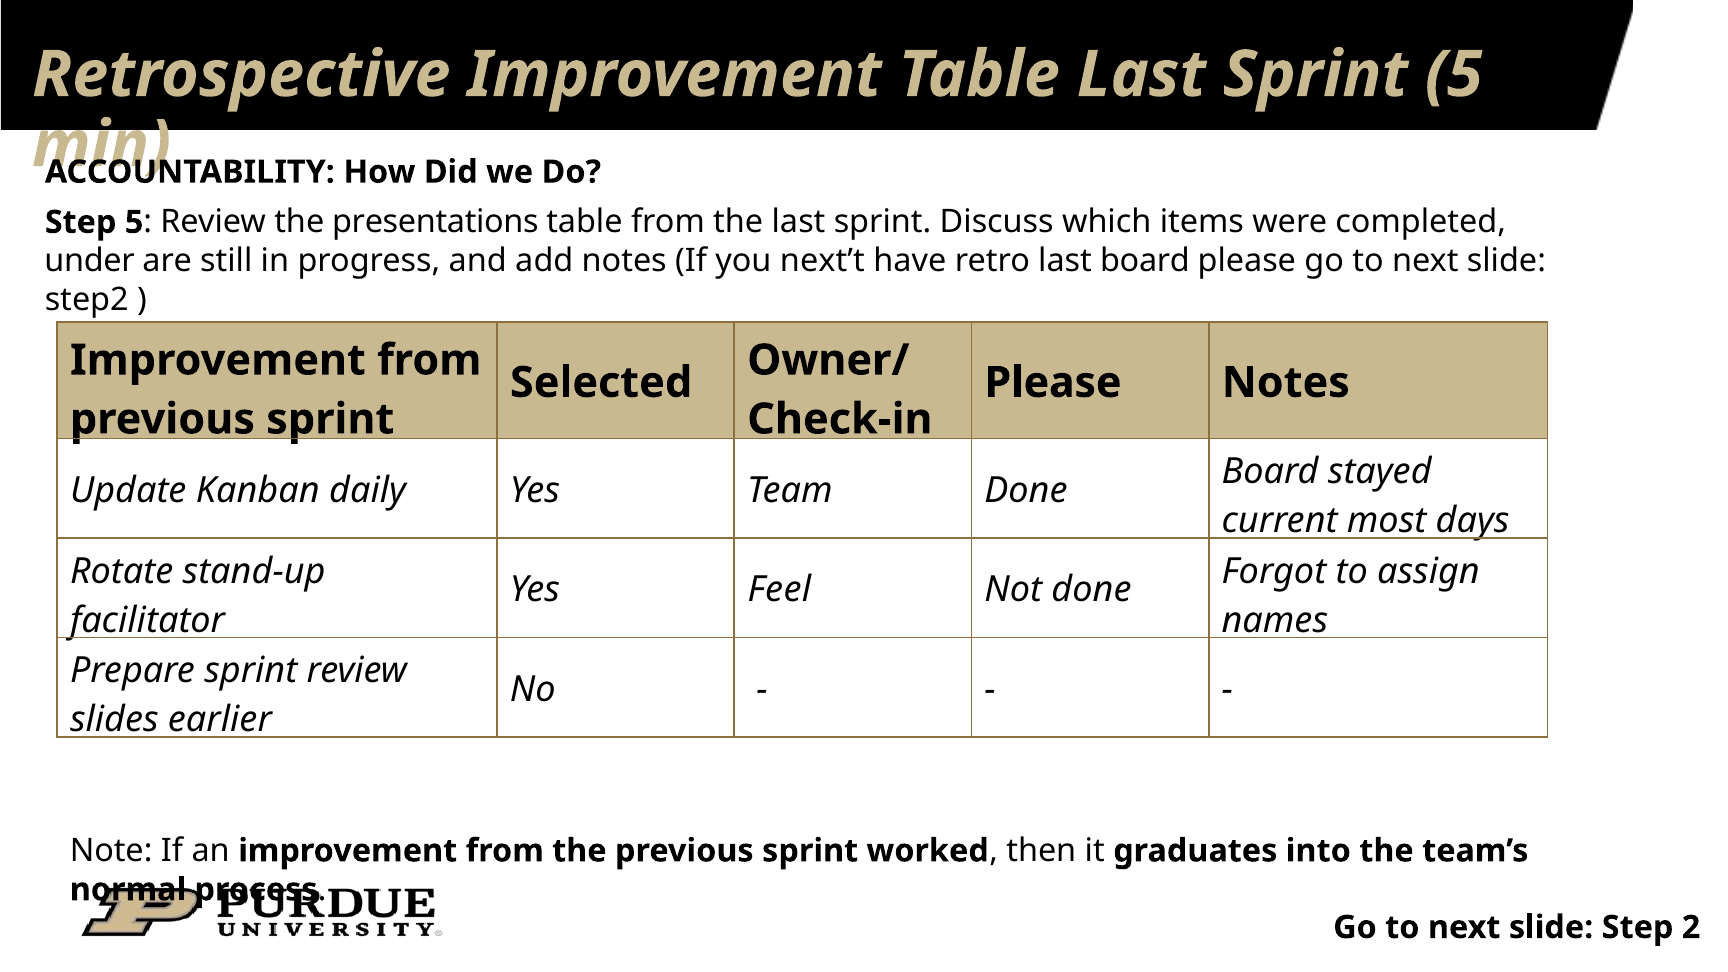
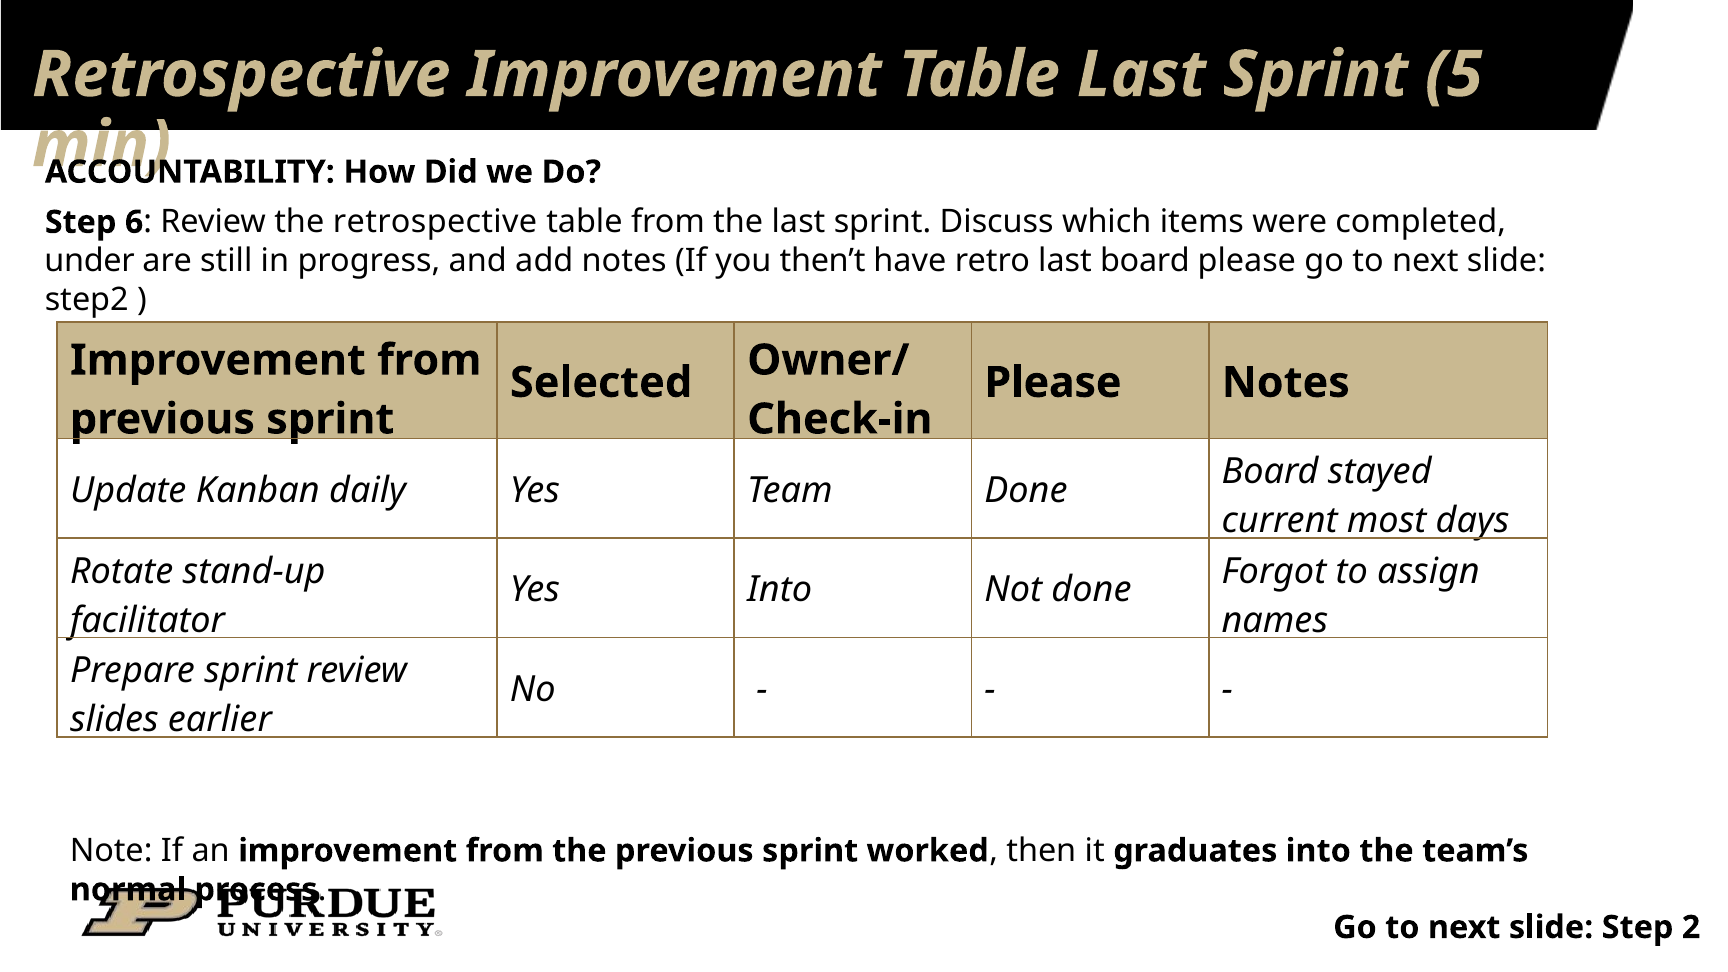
Step 5: 5 -> 6 (134, 222)
the presentations: presentations -> retrospective (435, 222)
next’t: next’t -> then’t (823, 261)
Yes Feel: Feel -> Into (780, 590)
